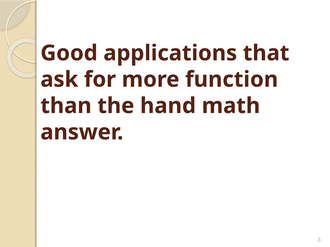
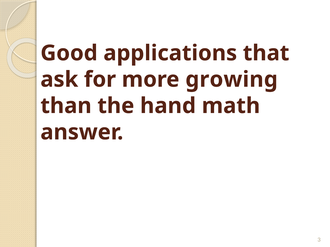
function: function -> growing (232, 80)
